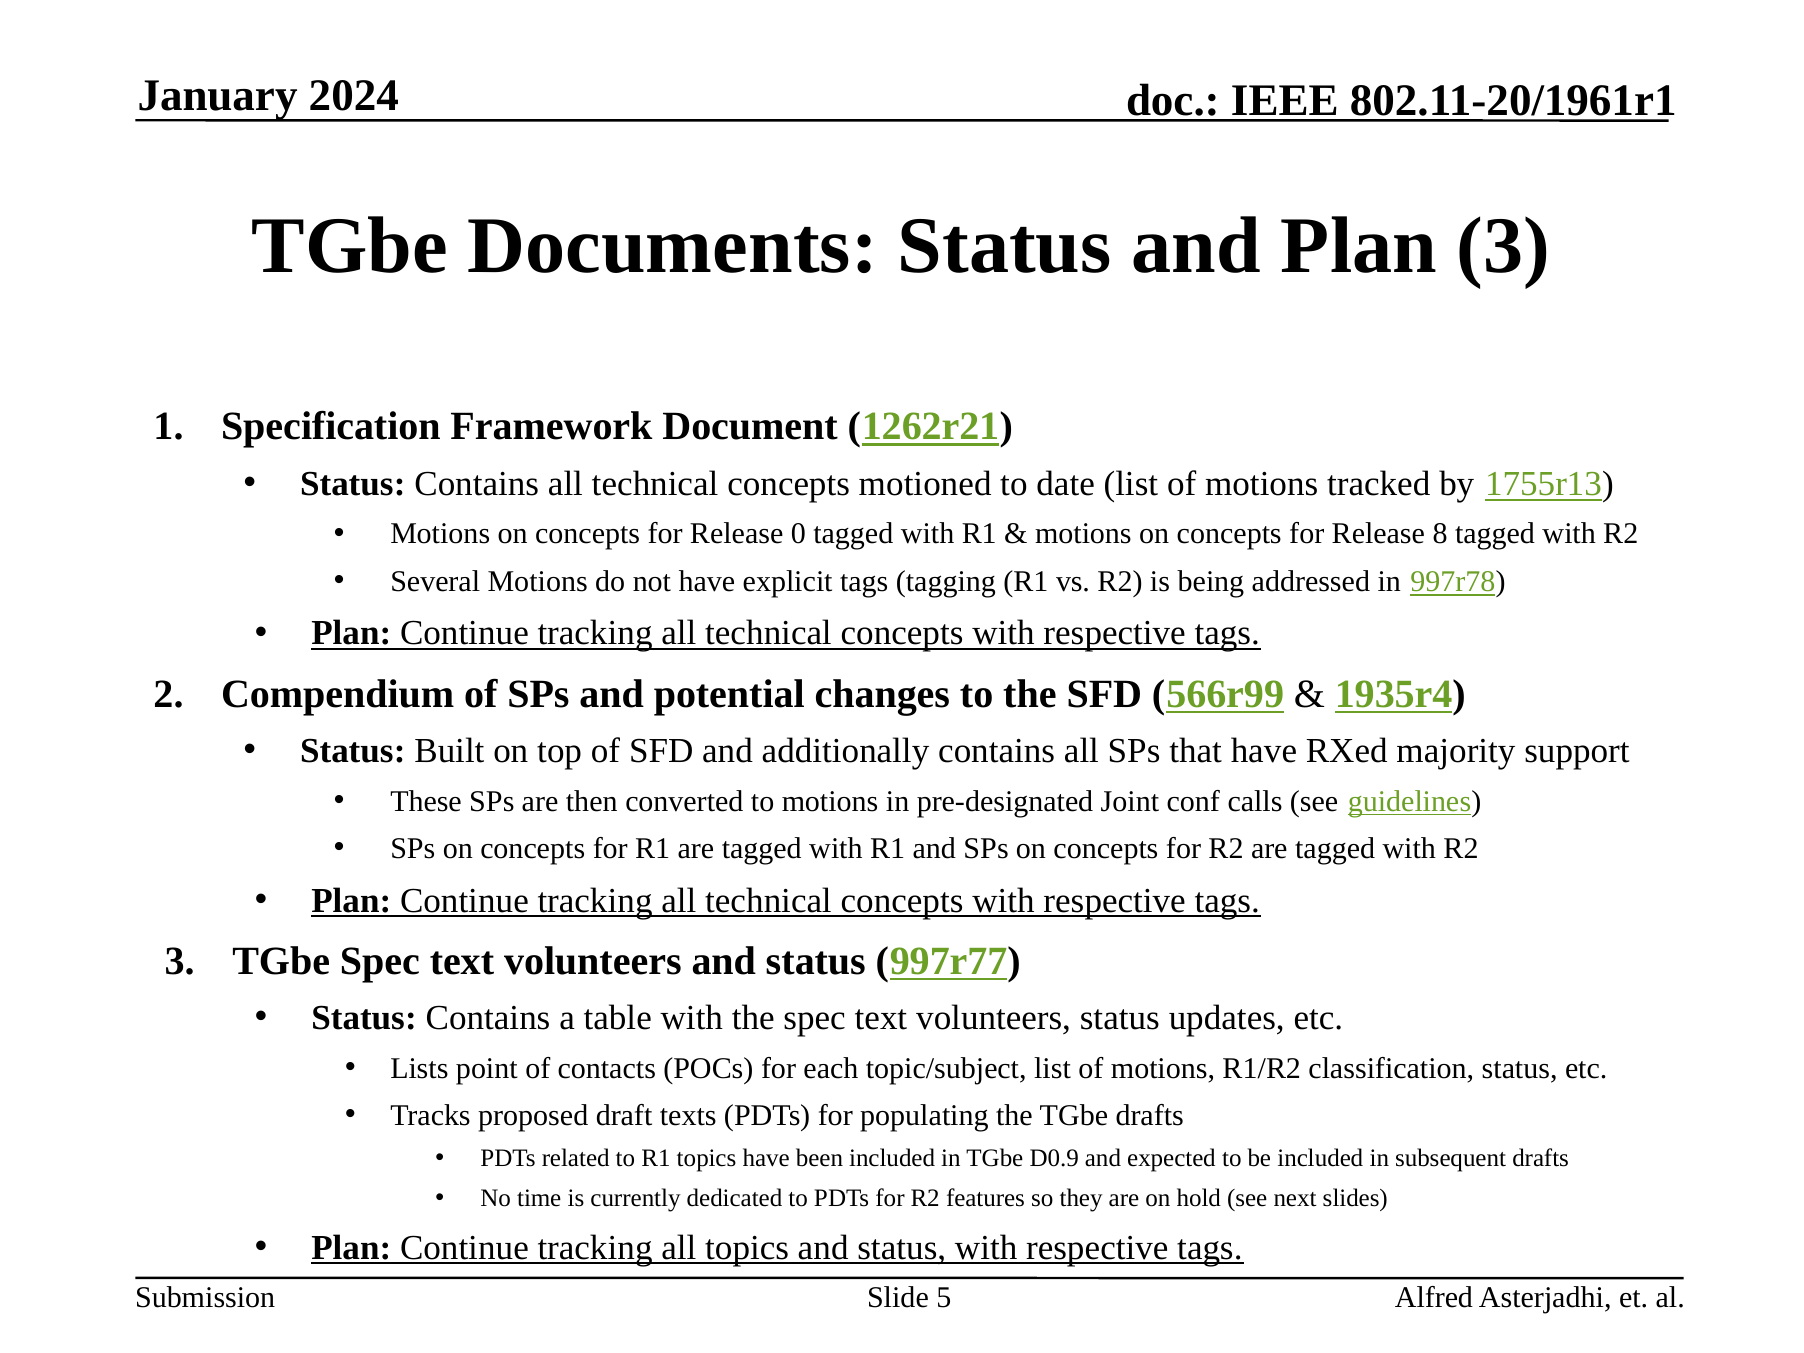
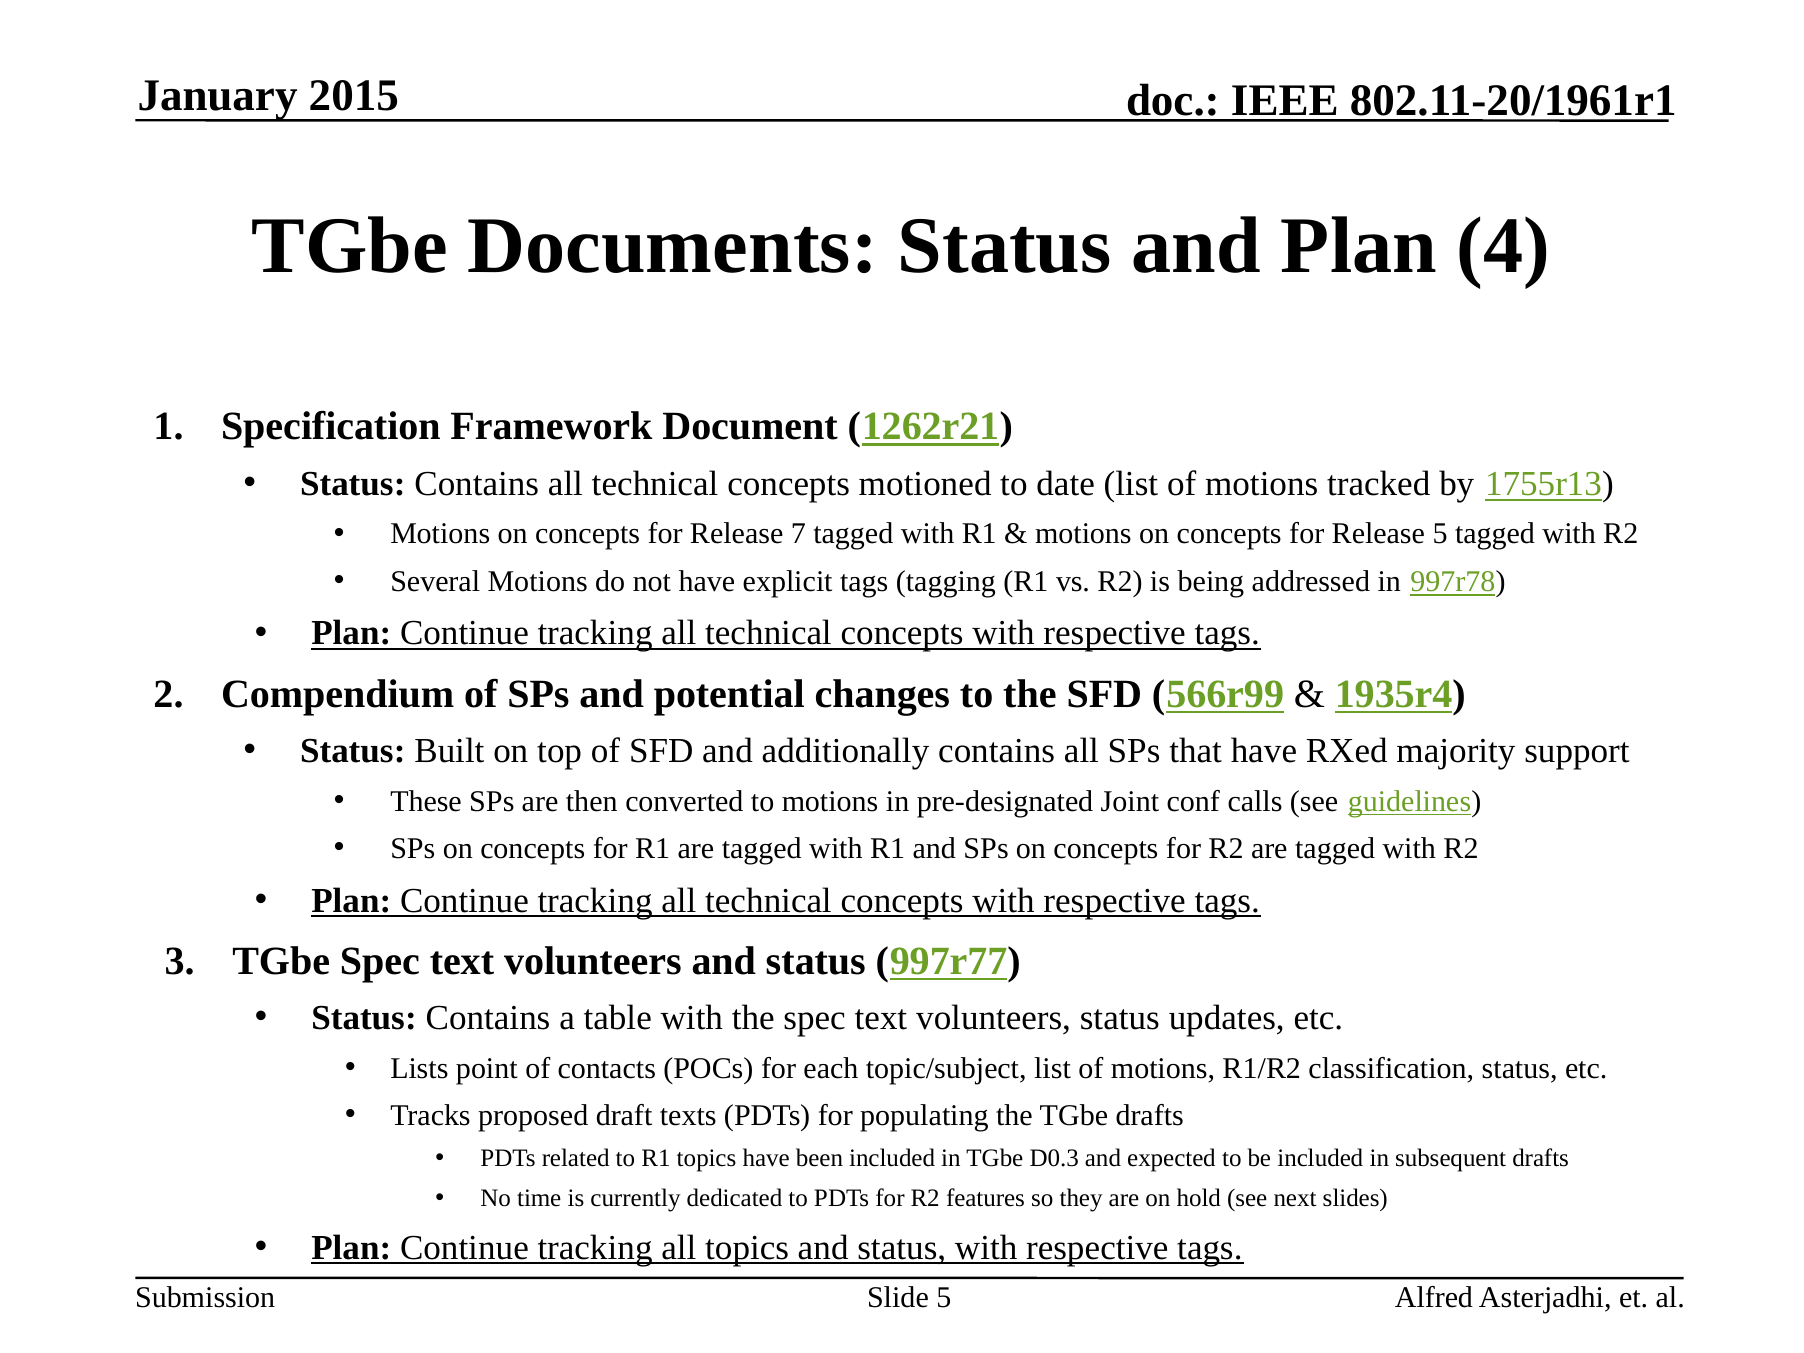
2024: 2024 -> 2015 (354, 96)
Plan 3: 3 -> 4 (1504, 246)
0: 0 -> 7 (798, 534)
Release 8: 8 -> 5 (1440, 534)
D0.9: D0.9 -> D0.3 (1054, 1158)
